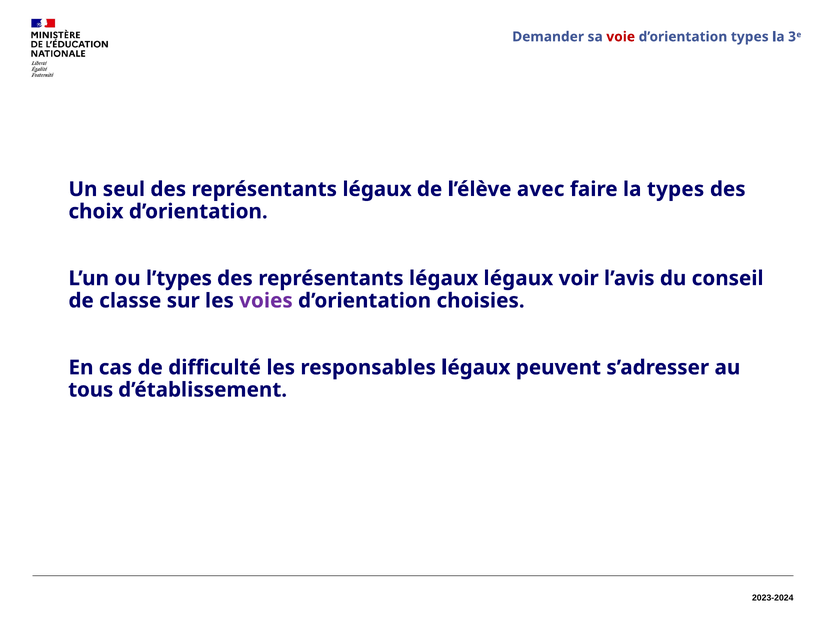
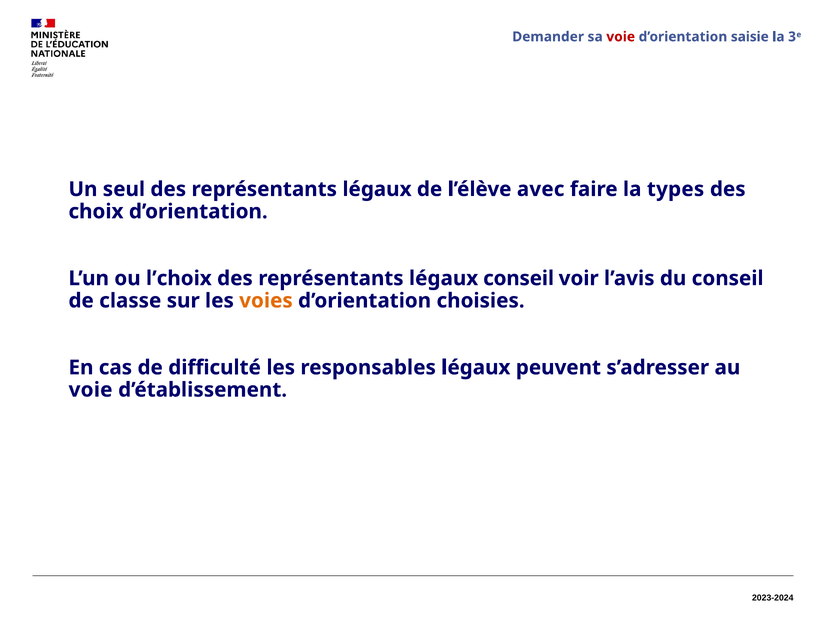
d’orientation types: types -> saisie (750, 37)
l’types: l’types -> l’choix (179, 279)
légaux légaux: légaux -> conseil (519, 279)
voies colour: purple -> orange (266, 301)
tous: tous -> voie (91, 390)
